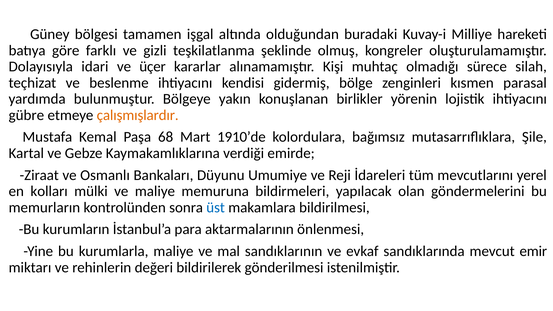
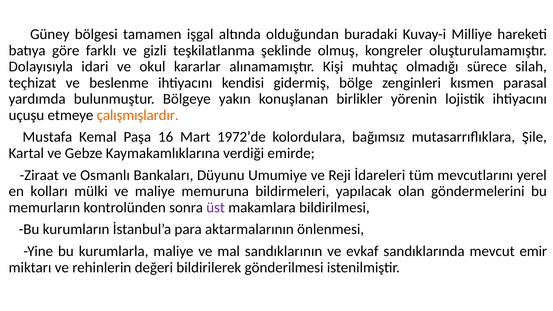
üçer: üçer -> okul (152, 67)
gübre: gübre -> uçuşu (26, 115)
68: 68 -> 16 (166, 137)
1910’de: 1910’de -> 1972’de (241, 137)
üst colour: blue -> purple (216, 207)
